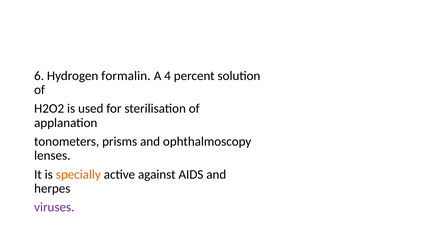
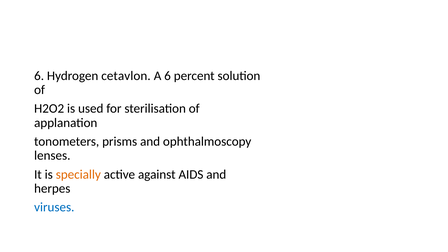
formalin: formalin -> cetavlon (126, 76)
A 4: 4 -> 6 (168, 76)
viruses colour: purple -> blue (54, 207)
